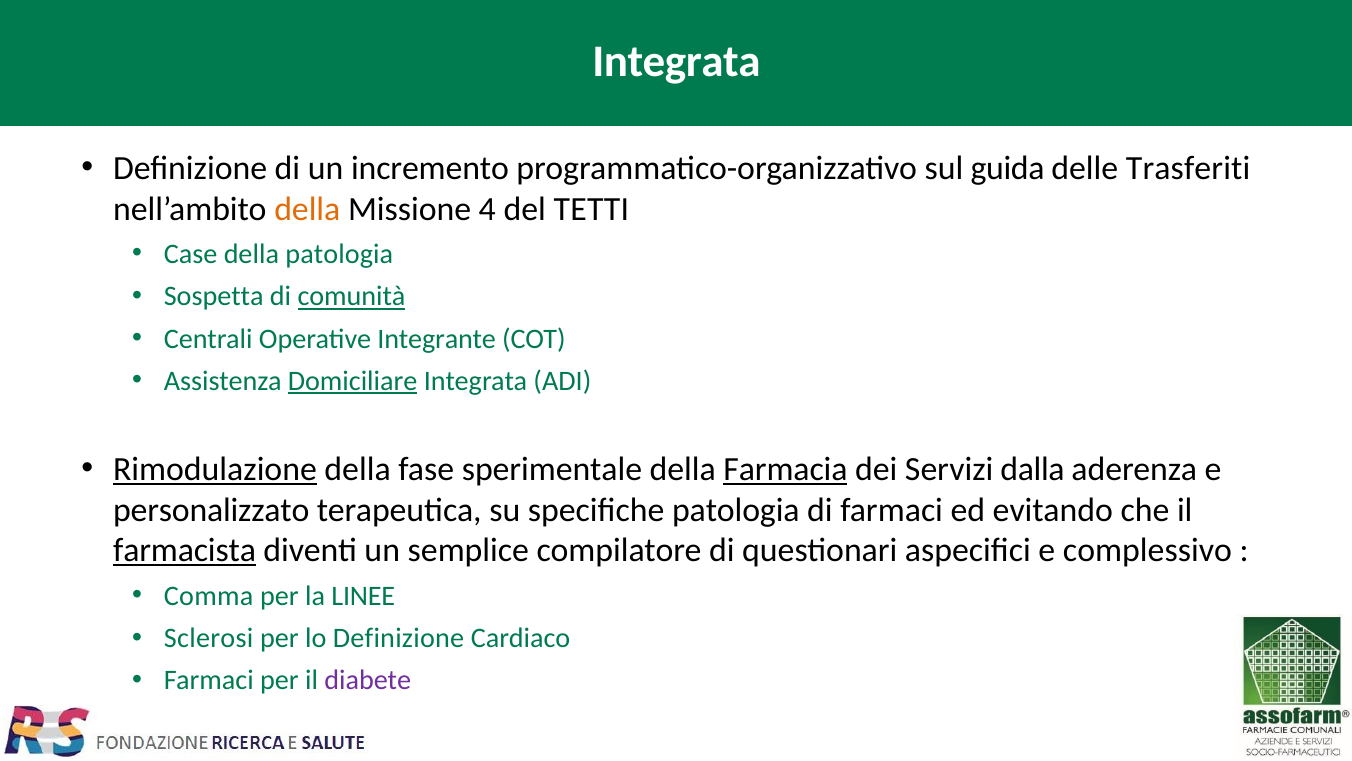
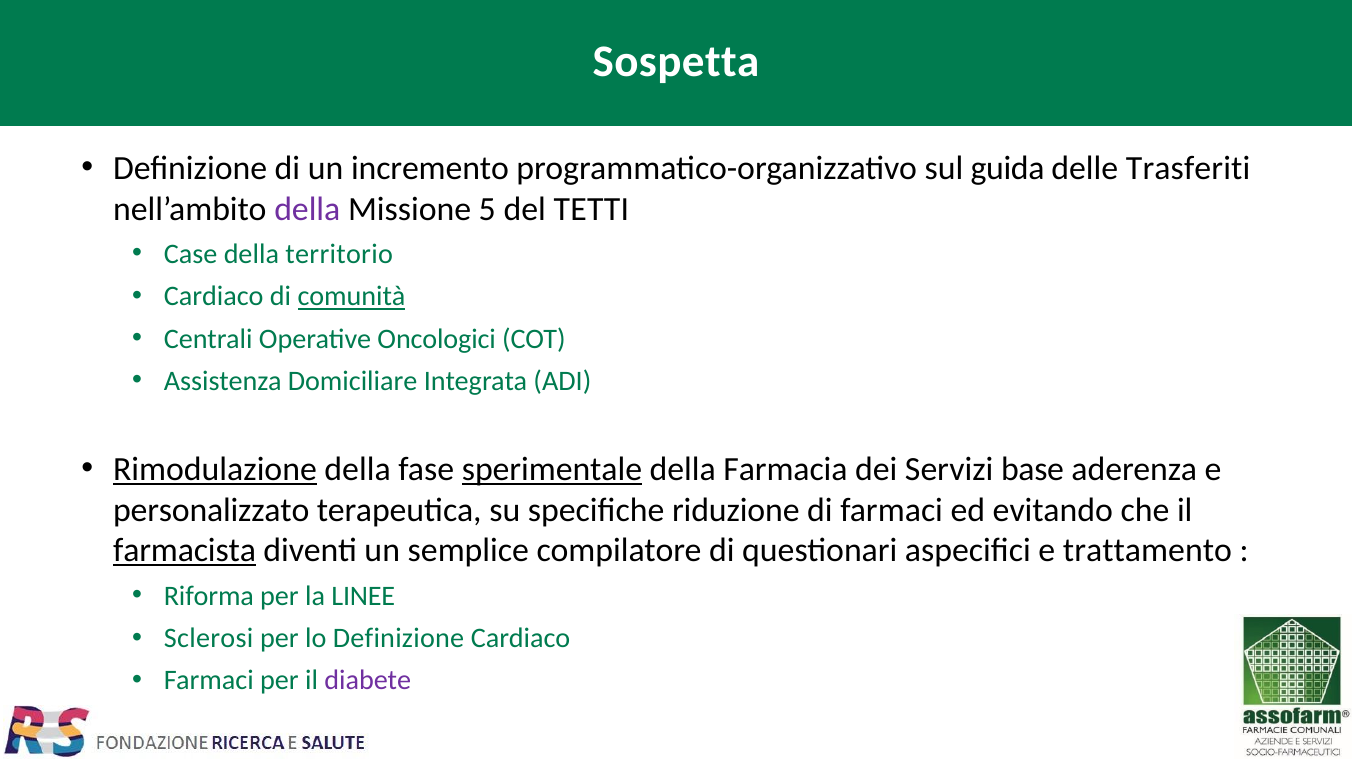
Integrata: Integrata -> Sospetta (676, 61)
della colour: orange -> purple (307, 209)
4: 4 -> 5 (487, 209)
della patologia: patologia -> territorio (339, 254)
Sospetta: Sospetta -> Cardiaco (214, 296)
Integrante: Integrante -> Oncologici (437, 339)
Domiciliare underline: present -> none (353, 381)
sperimentale underline: none -> present (552, 469)
Farmacia underline: present -> none (786, 469)
dalla: dalla -> base (1033, 469)
specifiche patologia: patologia -> riduzione (736, 510)
complessivo: complessivo -> trattamento (1147, 550)
Comma: Comma -> Riforma (209, 596)
